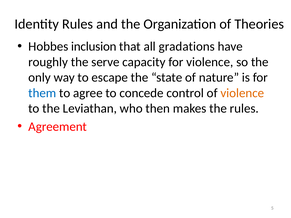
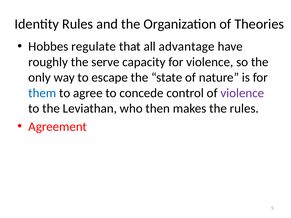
inclusion: inclusion -> regulate (94, 46)
gradations: gradations -> advantage (187, 46)
violence colour: orange -> purple (242, 93)
